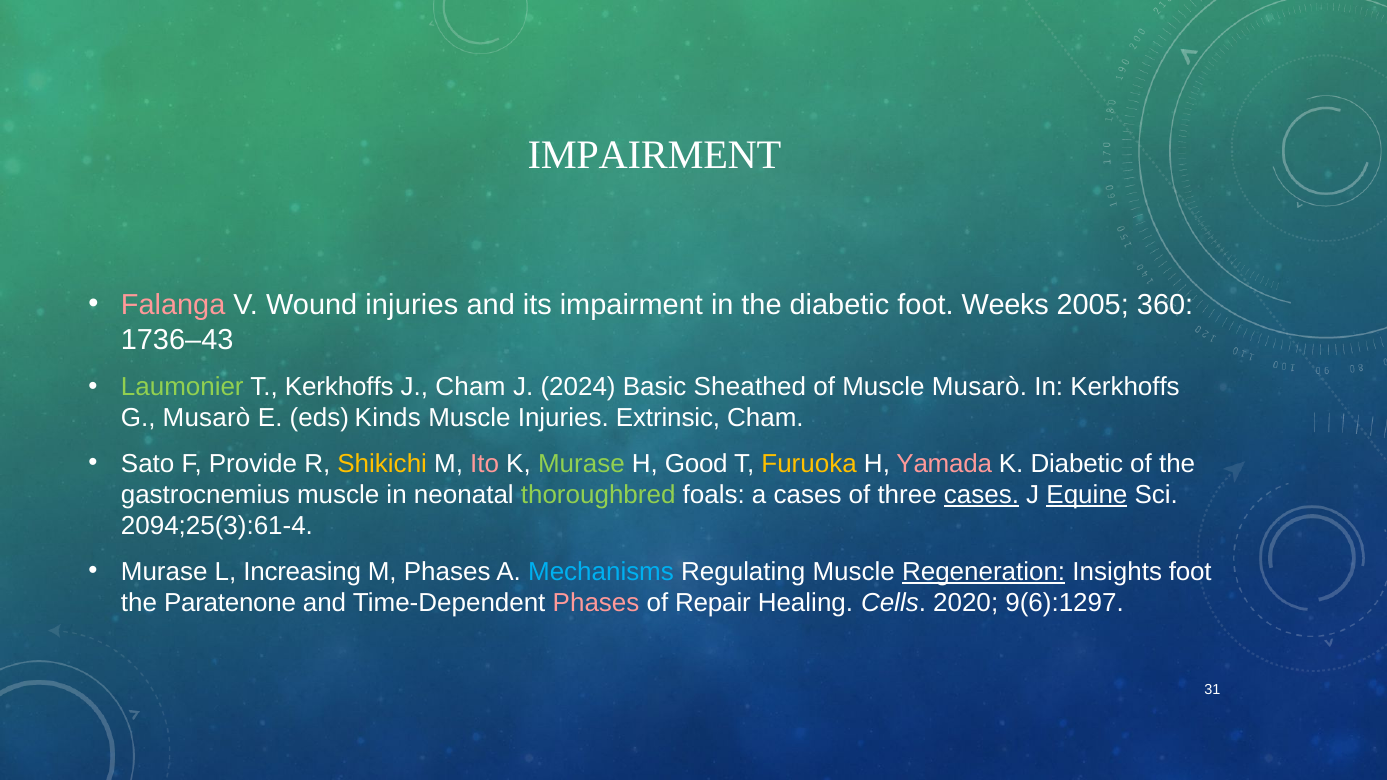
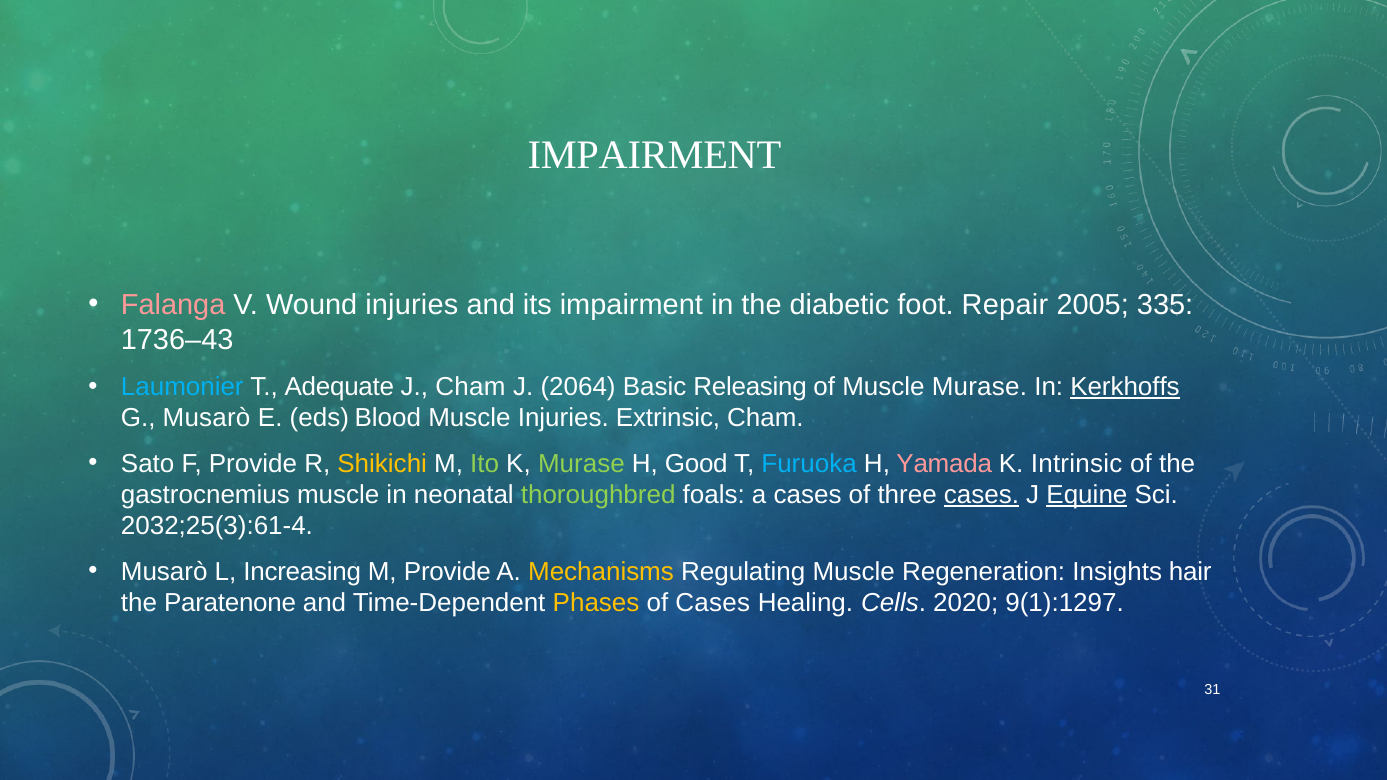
Weeks: Weeks -> Repair (1005, 305)
360: 360 -> 335 (1165, 305)
Laumonier colour: light green -> light blue (182, 387)
T Kerkhoffs: Kerkhoffs -> Adequate (339, 387)
2024: 2024 -> 2064 (578, 387)
Sheathed: Sheathed -> Releasing (750, 387)
Muscle Musarò: Musarò -> Murase (979, 387)
Kerkhoffs underline: none -> present (1125, 387)
Kinds: Kinds -> Blood (388, 418)
Ito colour: pink -> light green (485, 464)
Furuoka colour: yellow -> light blue (809, 464)
K Diabetic: Diabetic -> Intrinsic (1077, 464)
2094;25(3):61-4: 2094;25(3):61-4 -> 2032;25(3):61-4 (217, 526)
Murase: Murase -> Musarò (164, 572)
M Phases: Phases -> Provide (447, 572)
Mechanisms colour: light blue -> yellow (601, 572)
Regeneration underline: present -> none (984, 572)
Insights foot: foot -> hair (1190, 572)
Phases colour: pink -> yellow (596, 603)
of Repair: Repair -> Cases (713, 603)
9(6):1297: 9(6):1297 -> 9(1):1297 (1065, 603)
